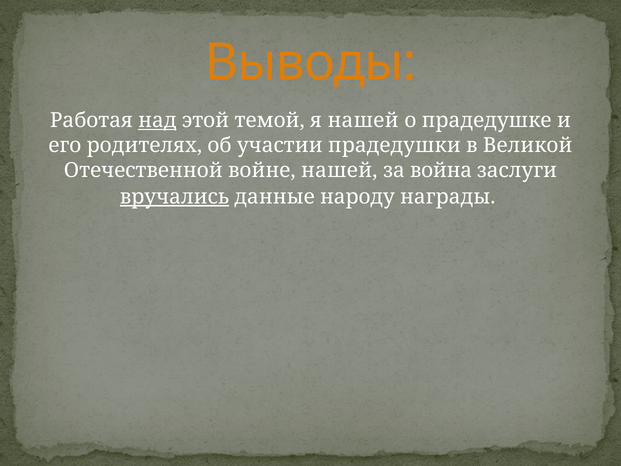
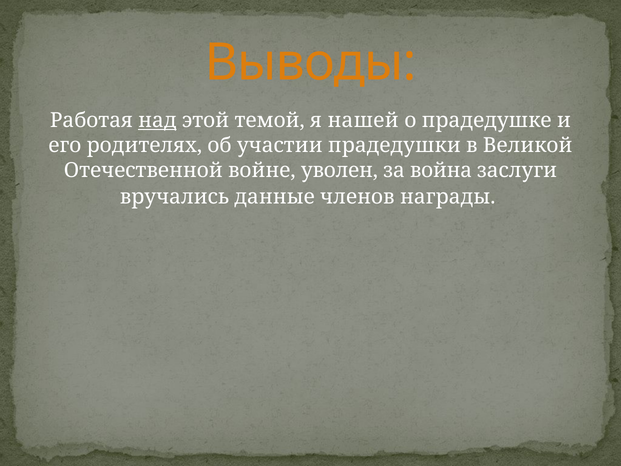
войне нашей: нашей -> уволен (339, 170)
вручались underline: present -> none (174, 197)
народу: народу -> членов (357, 197)
